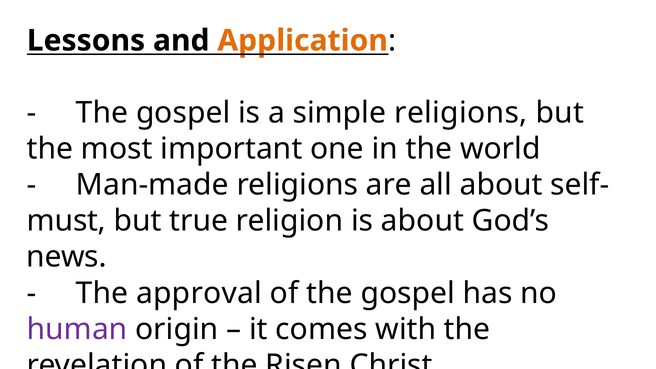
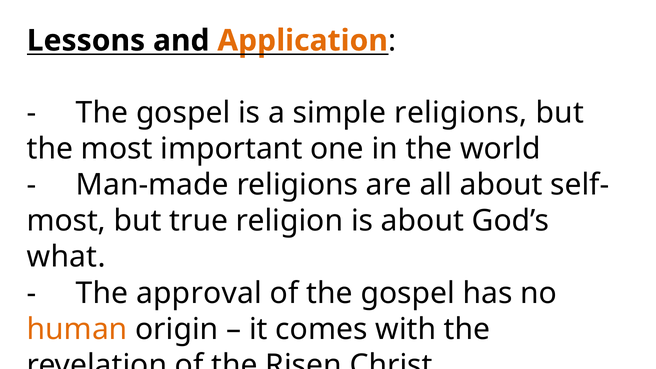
must: must -> most (66, 221)
news: news -> what (66, 257)
human colour: purple -> orange (77, 329)
